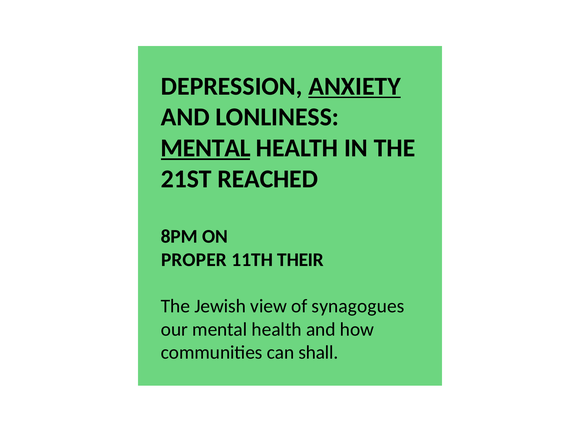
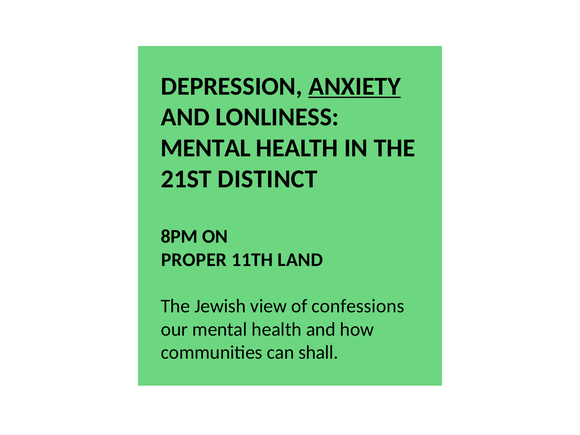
MENTAL underline: present -> none (206, 148)
REACHED: REACHED -> DISTINCT (268, 179)
THEIR: THEIR -> LAND (300, 260)
synagogues: synagogues -> confessions (358, 306)
